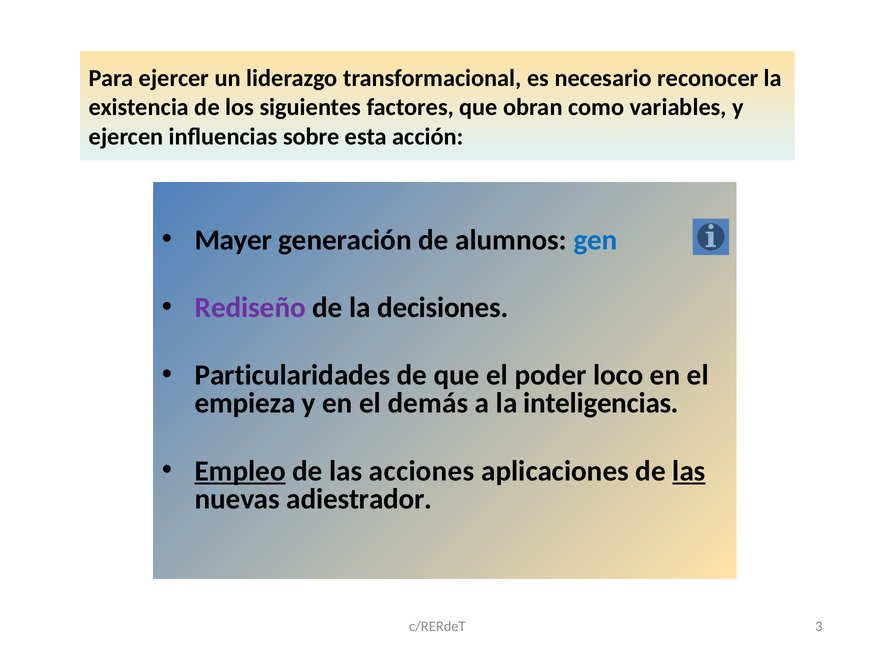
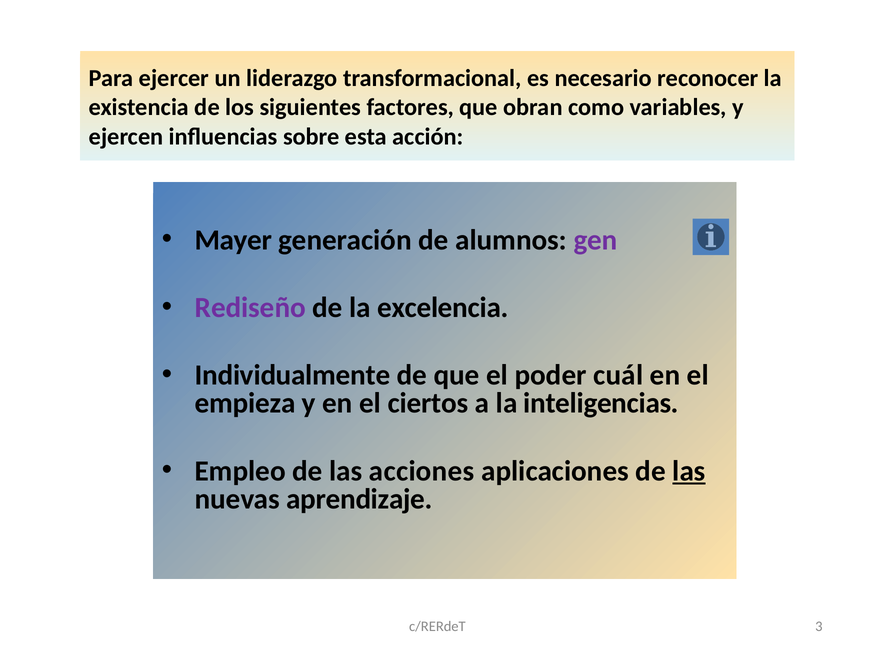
gen colour: blue -> purple (596, 240)
decisiones: decisiones -> excelencia (443, 308)
Particularidades: Particularidades -> Individualmente (293, 376)
loco: loco -> cuál (618, 376)
demás: demás -> ciertos (428, 404)
Empleo underline: present -> none (240, 471)
adiestrador: adiestrador -> aprendizaje (359, 499)
